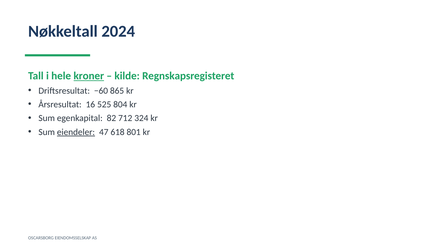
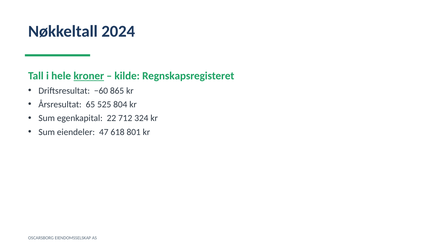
16: 16 -> 65 (90, 105)
82: 82 -> 22 (111, 119)
eiendeler underline: present -> none (76, 132)
